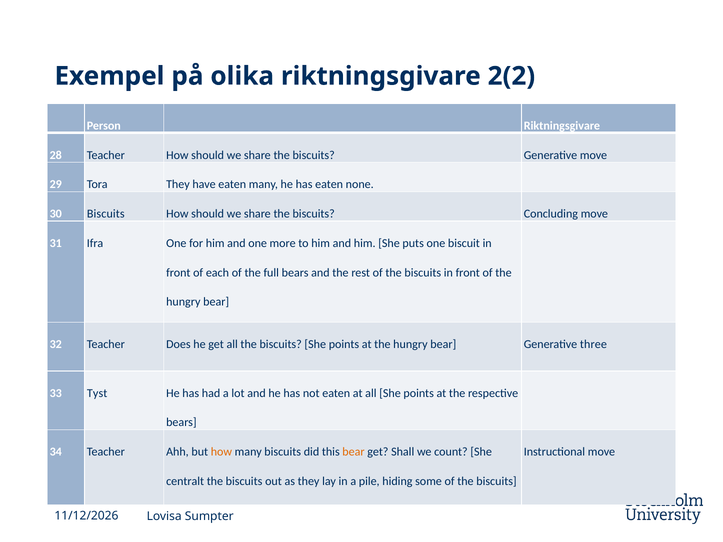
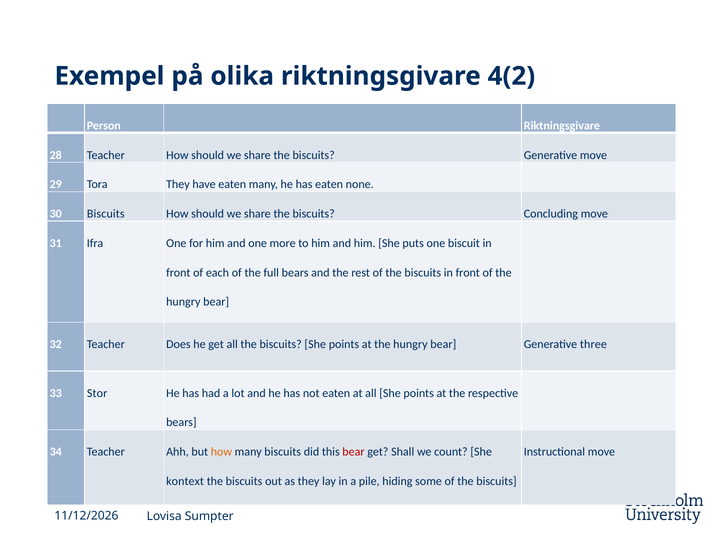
2(2: 2(2 -> 4(2 (511, 76)
Tyst: Tyst -> Stor (97, 393)
bear colour: orange -> red (354, 452)
centralt: centralt -> kontext (185, 481)
